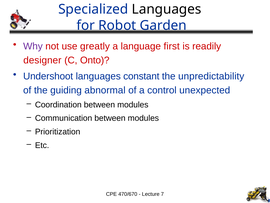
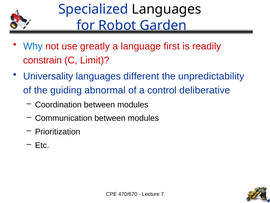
Why colour: purple -> blue (33, 46)
designer: designer -> constrain (42, 60)
Onto: Onto -> Limit (95, 60)
Undershoot: Undershoot -> Universality (48, 76)
constant: constant -> different (141, 76)
unexpected: unexpected -> deliberative (205, 90)
